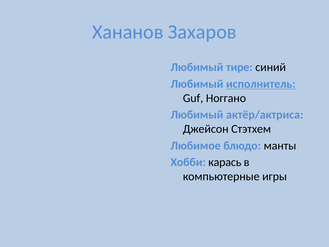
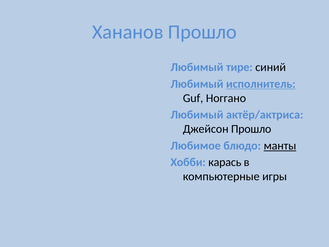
Хананов Захаров: Захаров -> Прошло (202, 32)
Джейсон Стэтхем: Стэтхем -> Прошло (251, 129)
манты underline: none -> present (280, 146)
